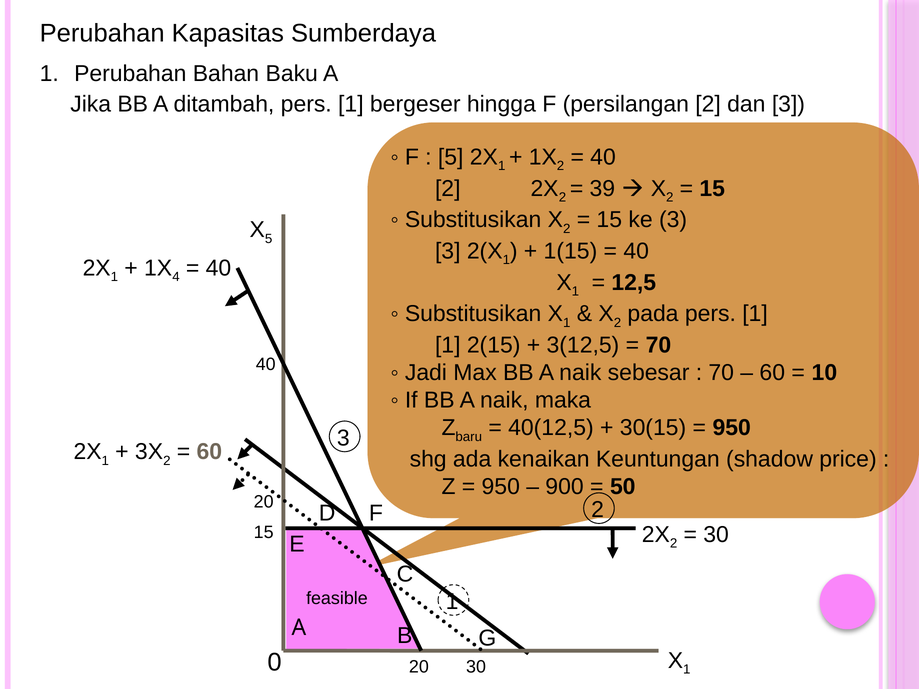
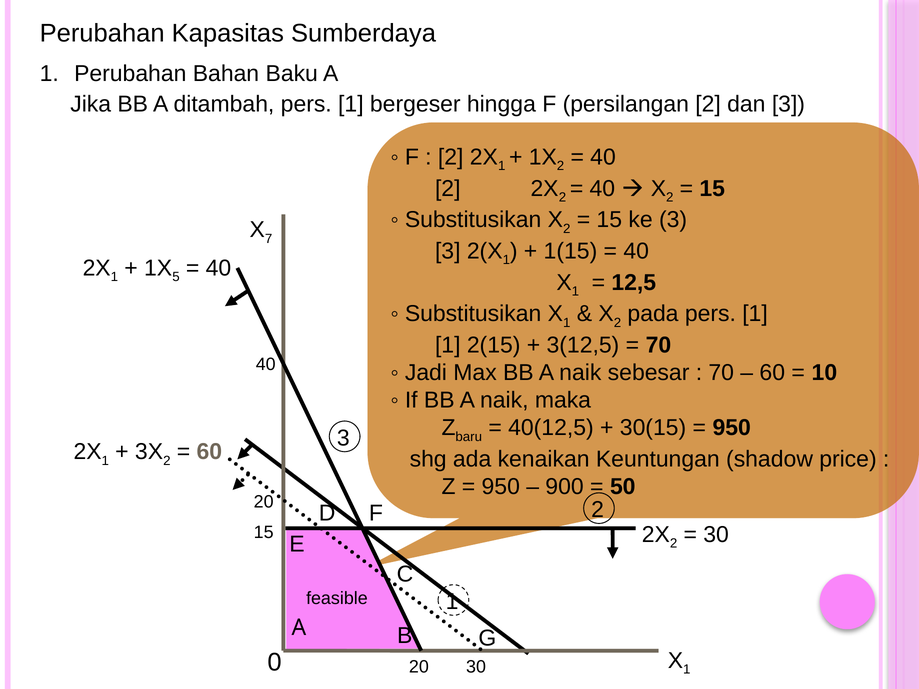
5: 5 -> 2 (451, 157)
39: 39 -> 40 (602, 189)
5: 5 -> 7 (269, 239)
4: 4 -> 5 (176, 277)
